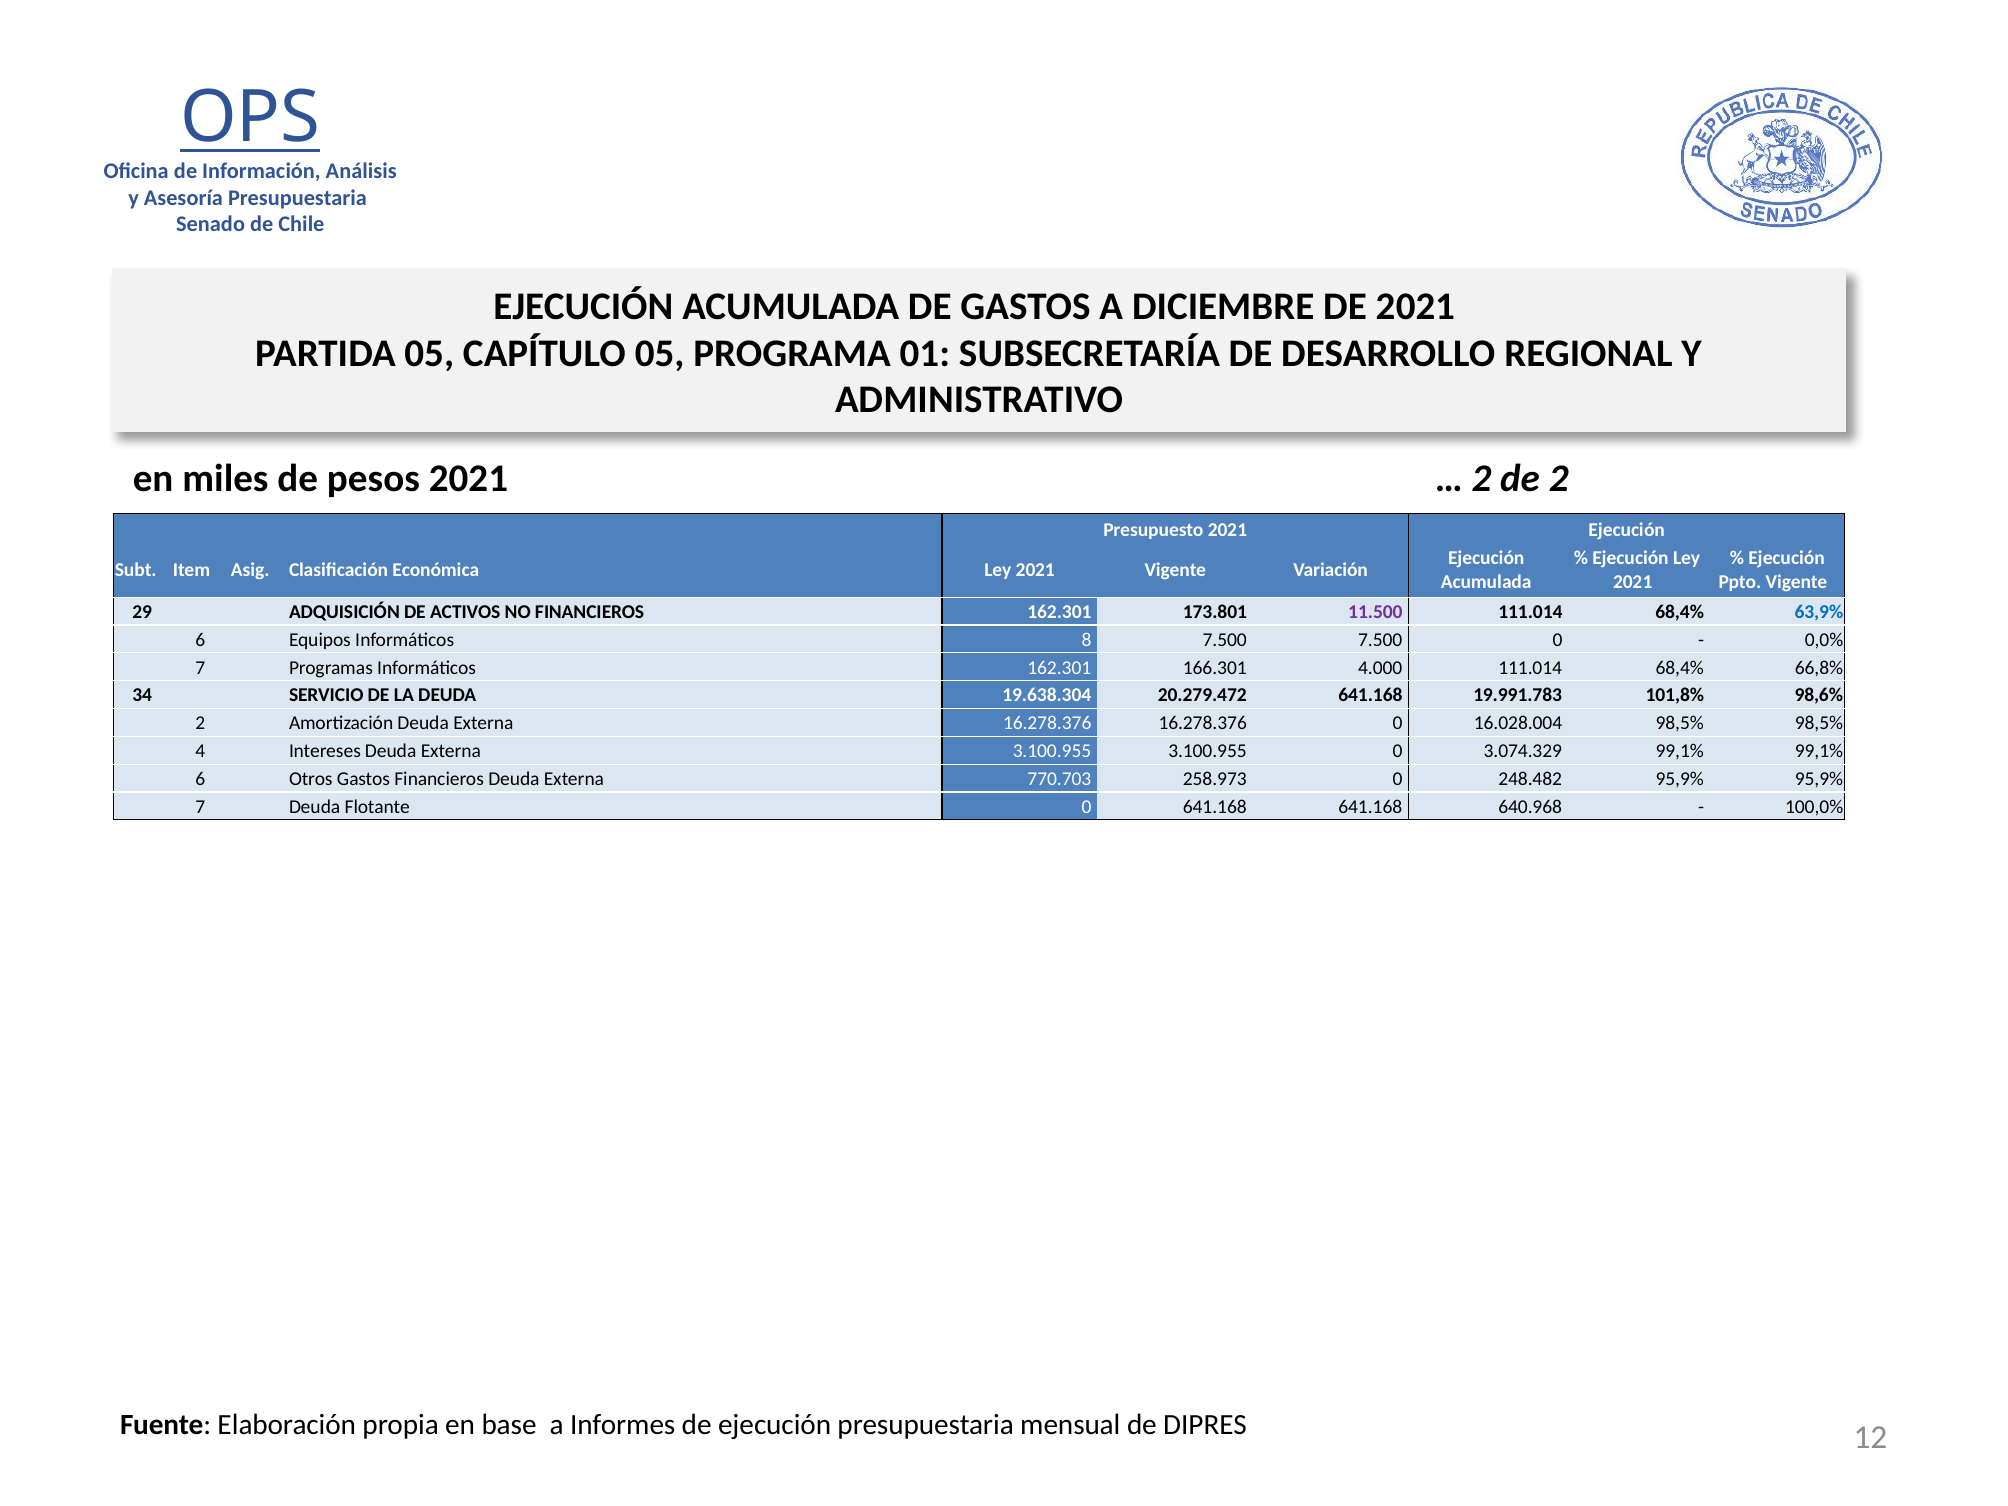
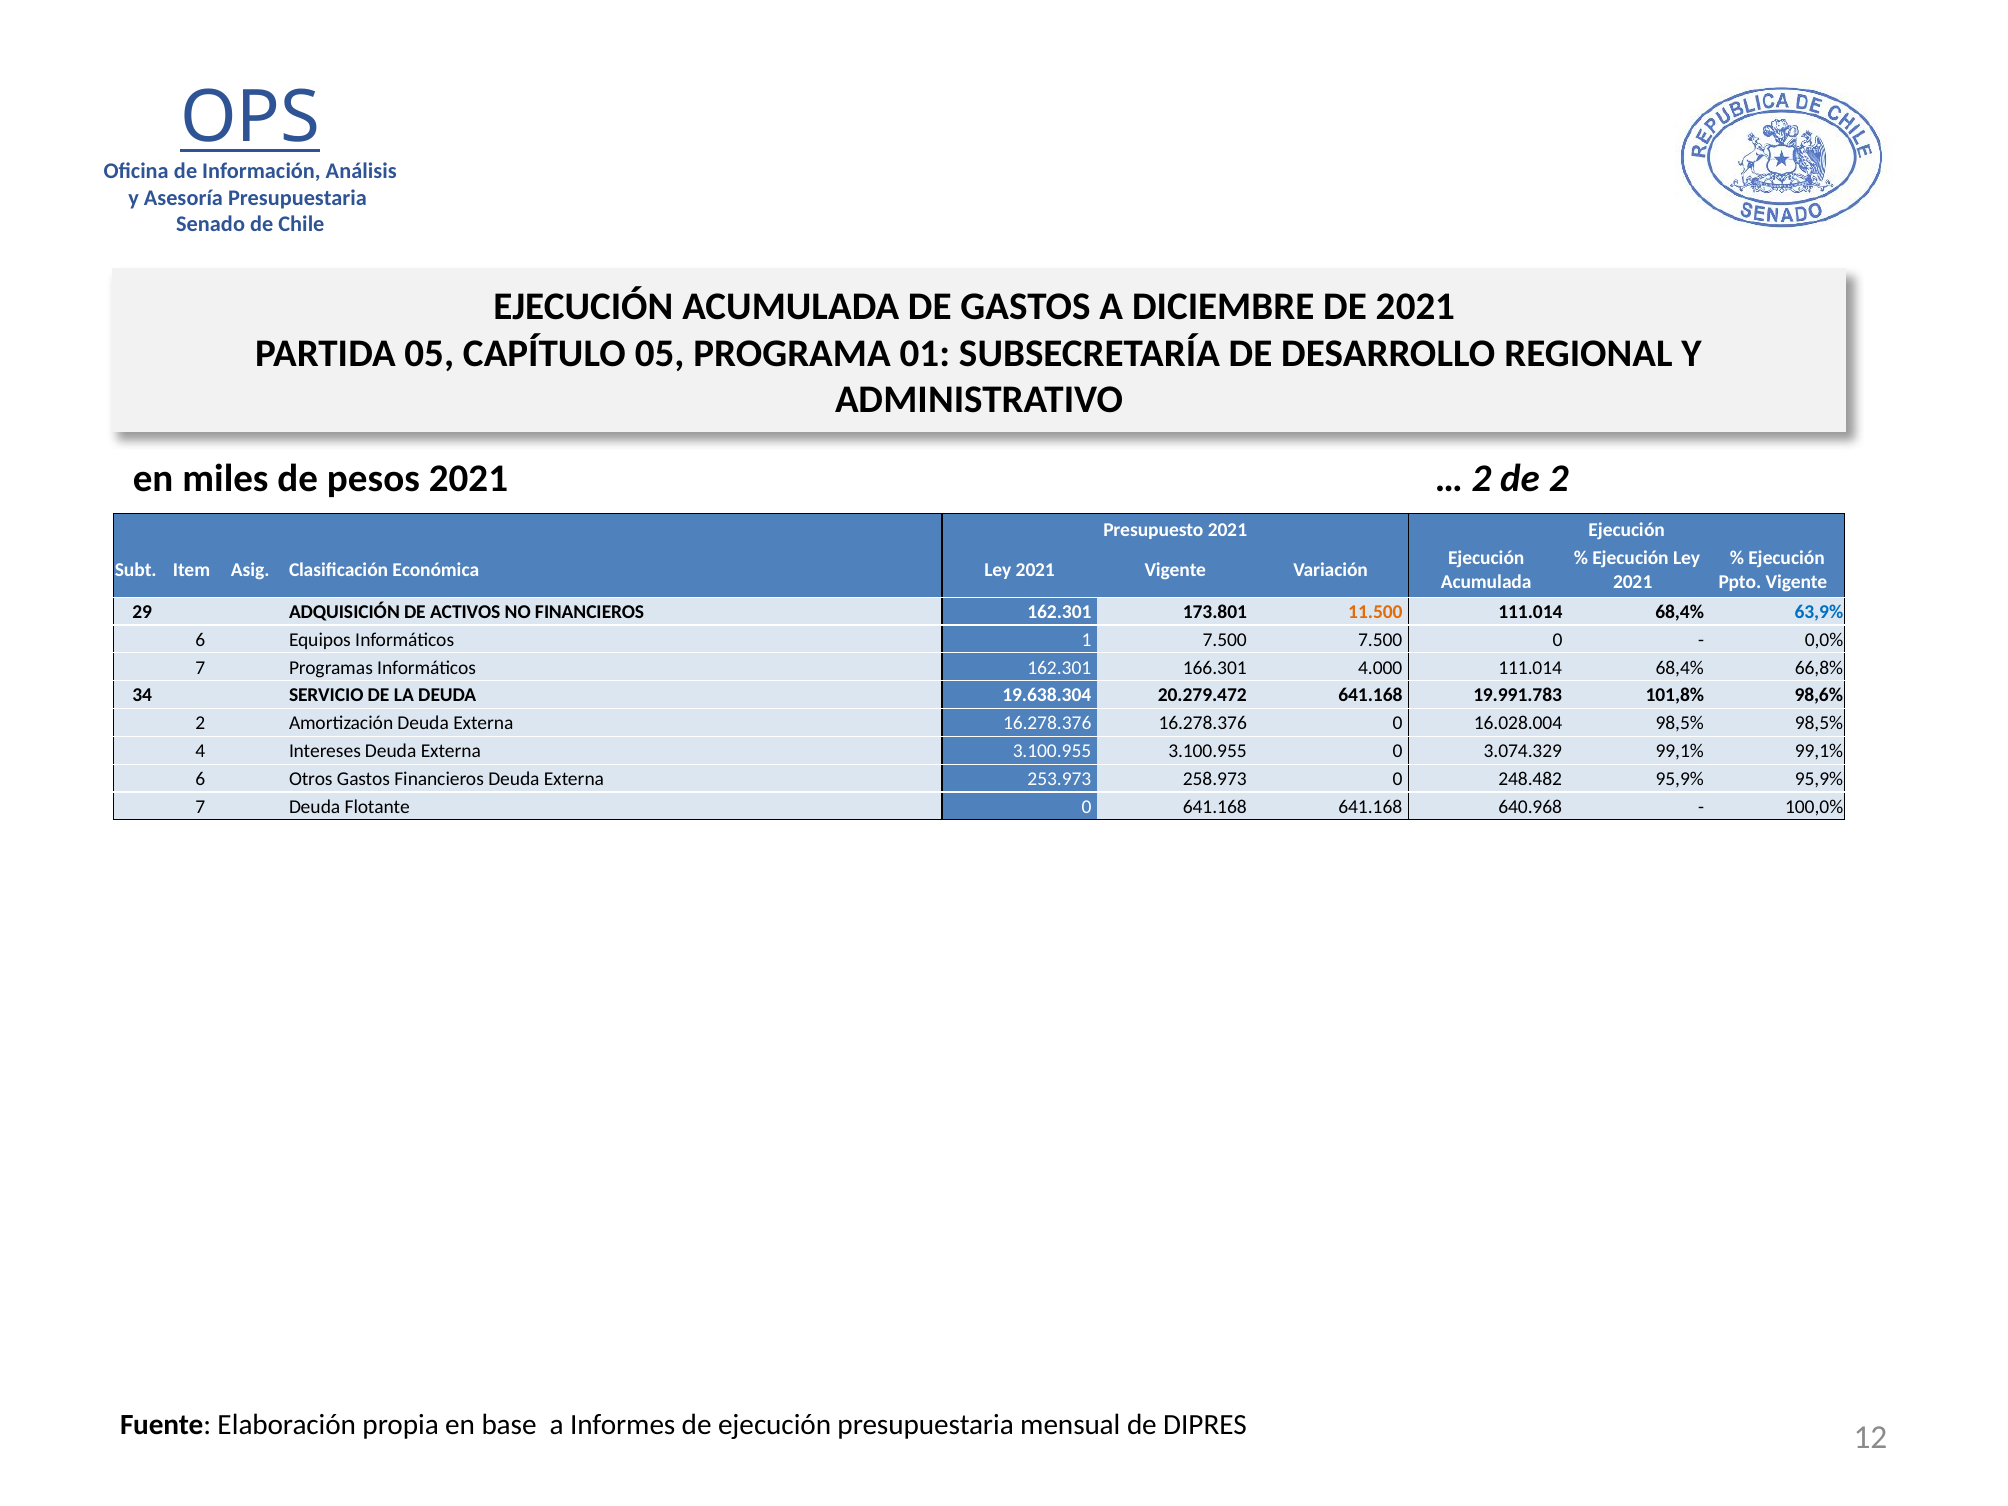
11.500 colour: purple -> orange (1375, 612)
8: 8 -> 1 (1087, 640)
770.703: 770.703 -> 253.973 (1059, 779)
